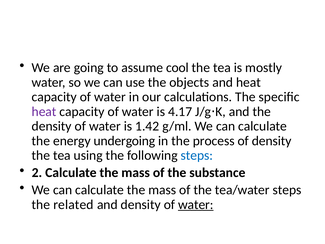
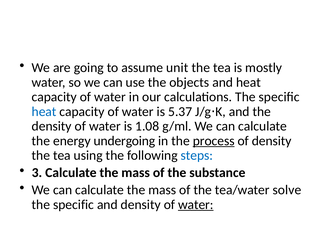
cool: cool -> unit (177, 68)
heat colour: purple -> blue (44, 111)
4.17: 4.17 -> 5.37 (180, 111)
1.42: 1.42 -> 1.08 (147, 126)
process underline: none -> present (214, 141)
2: 2 -> 3 (37, 173)
tea/water steps: steps -> solve (287, 190)
related: related -> specific (74, 204)
